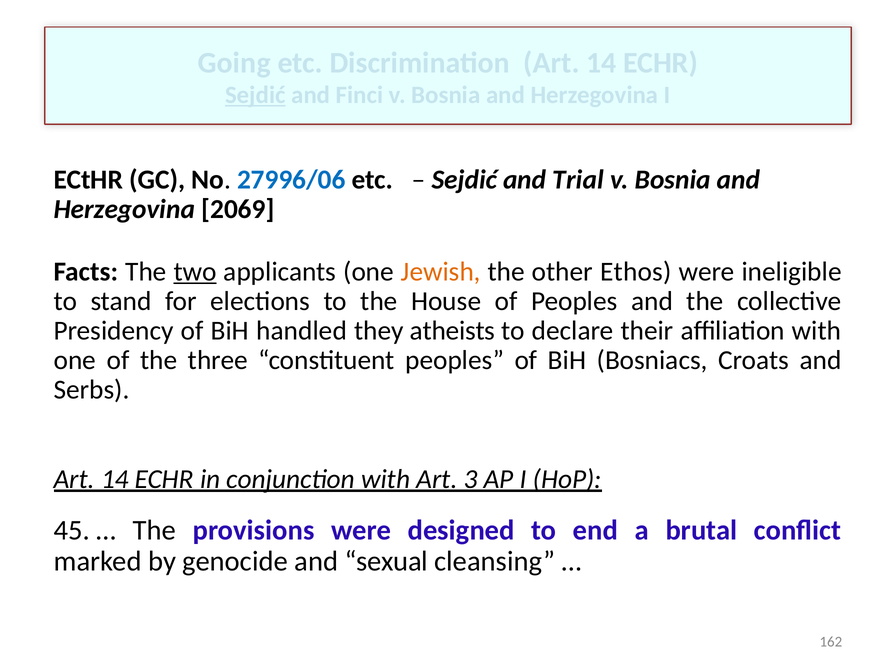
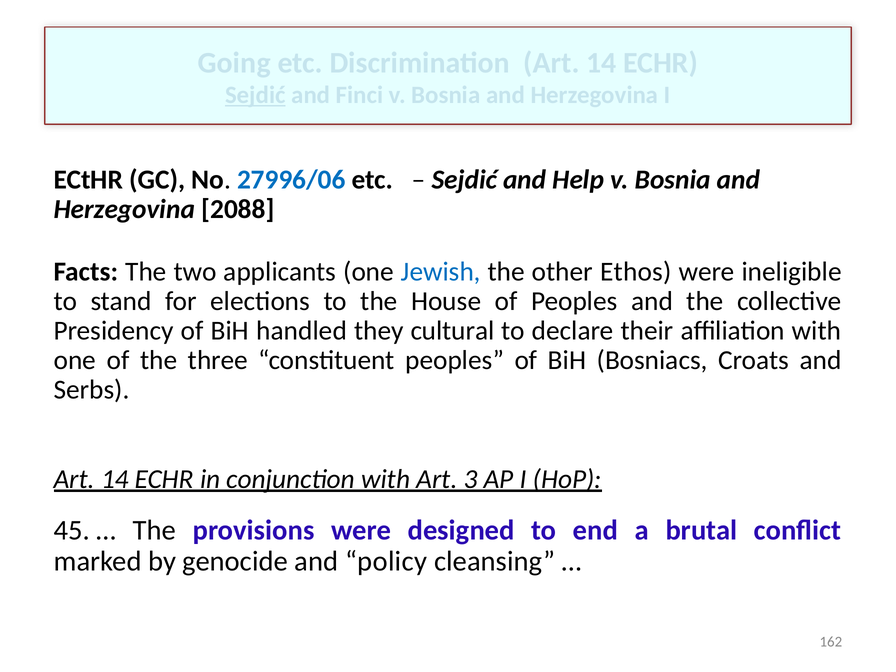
Trial: Trial -> Help (578, 180)
2069: 2069 -> 2088 (238, 209)
two underline: present -> none (195, 272)
Jewish colour: orange -> blue (441, 272)
atheists: atheists -> cultural (452, 331)
sexual: sexual -> policy (386, 561)
